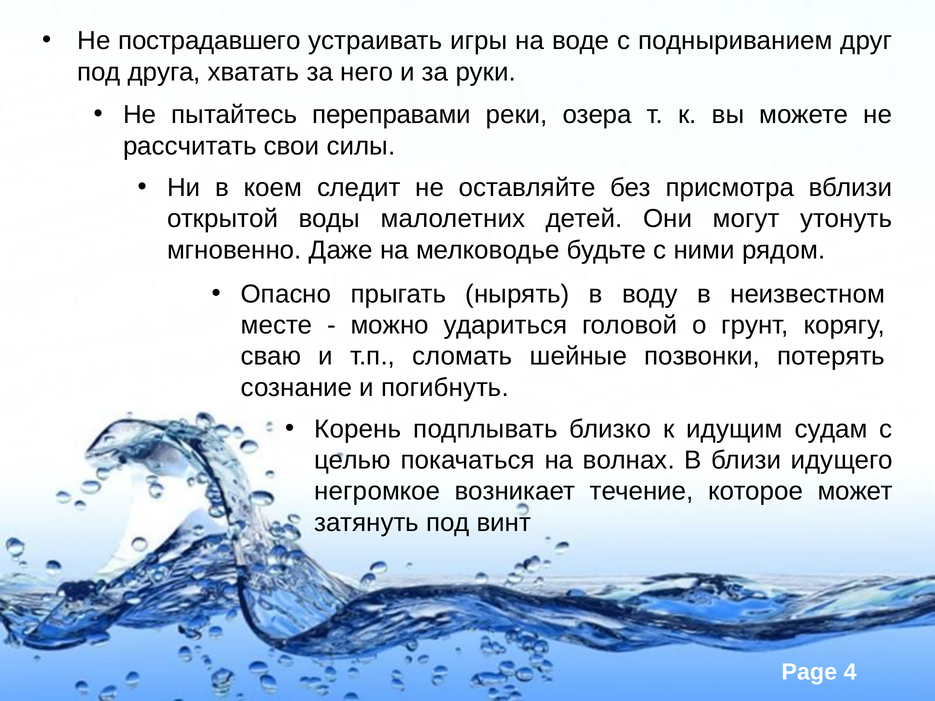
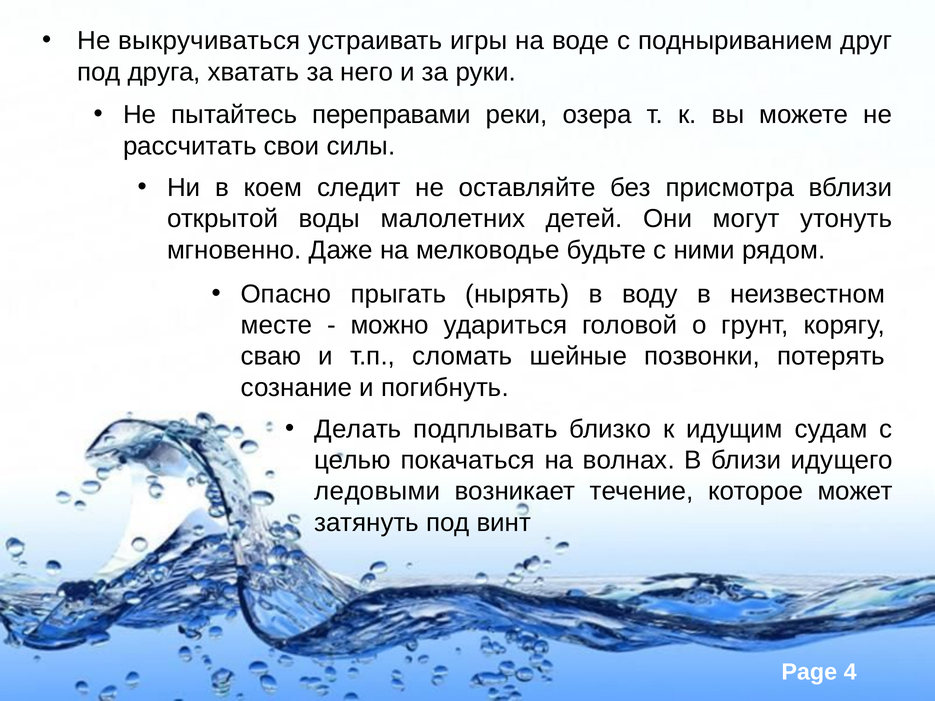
пострадавшего: пострадавшего -> выкручиваться (209, 41)
Корень: Корень -> Делать (358, 429)
негромкое: негромкое -> ледовыми (377, 492)
